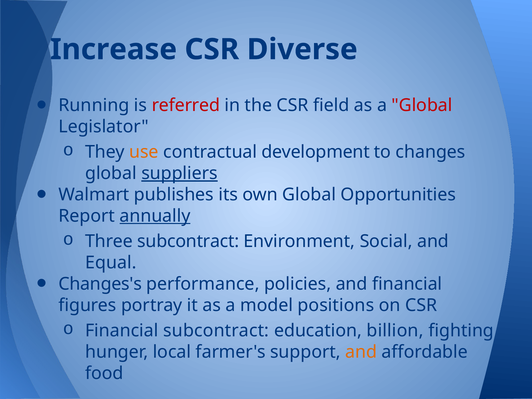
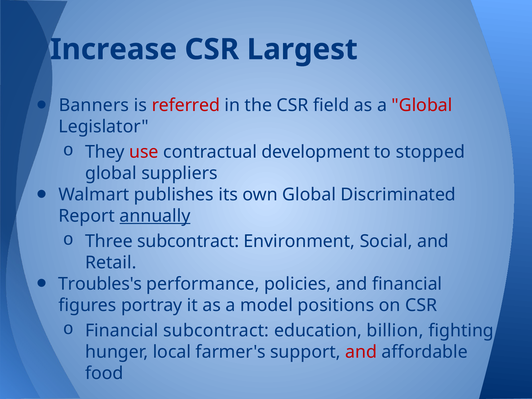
Diverse: Diverse -> Largest (302, 49)
Running: Running -> Banners (94, 105)
use colour: orange -> red (144, 152)
changes: changes -> stopped (430, 152)
suppliers underline: present -> none (179, 173)
Opportunities: Opportunities -> Discriminated (398, 195)
Equal: Equal -> Retail (111, 263)
Changes's: Changes's -> Troubles's (100, 284)
and colour: orange -> red (361, 352)
